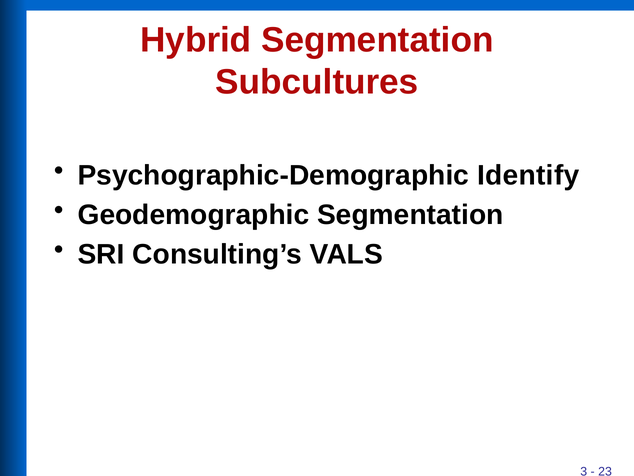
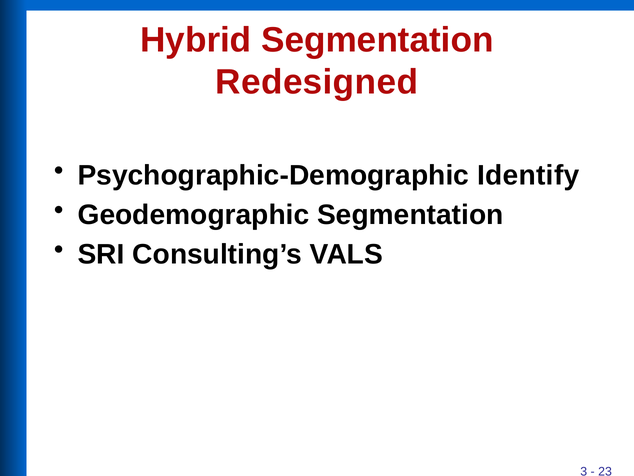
Subcultures: Subcultures -> Redesigned (317, 82)
